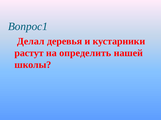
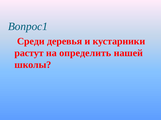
Делал: Делал -> Среди (31, 41)
